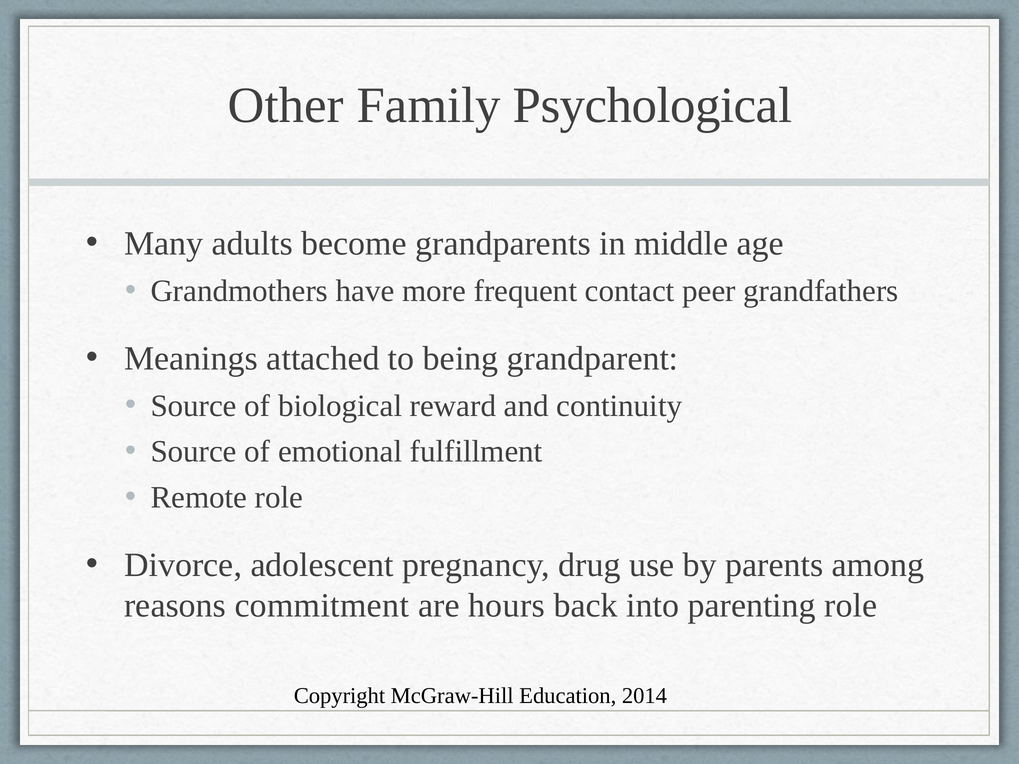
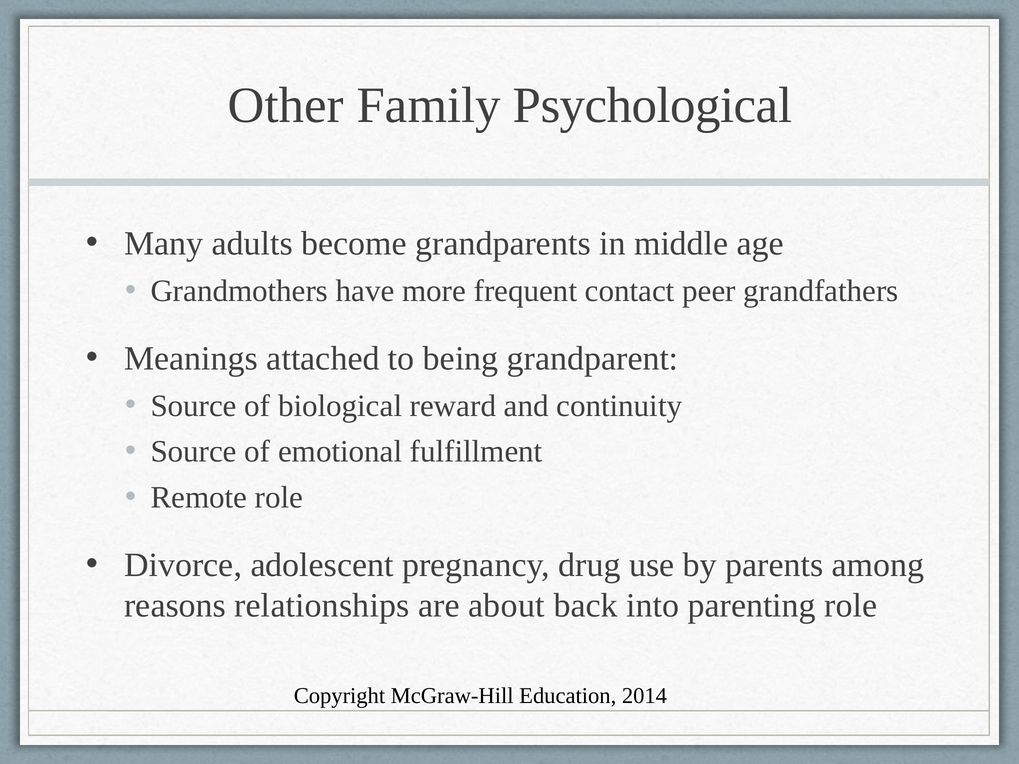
commitment: commitment -> relationships (322, 606)
hours: hours -> about (506, 606)
